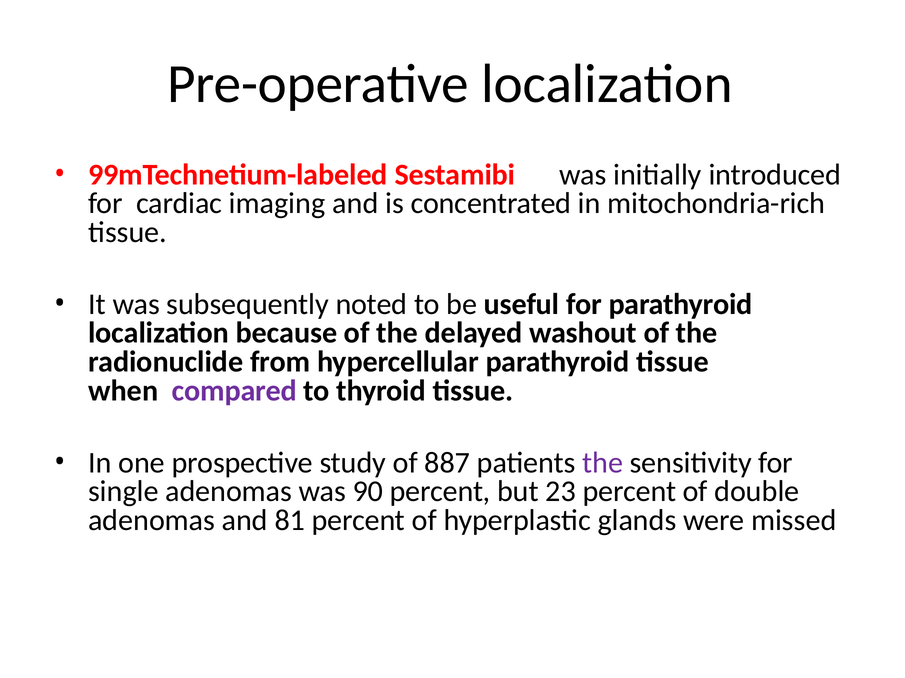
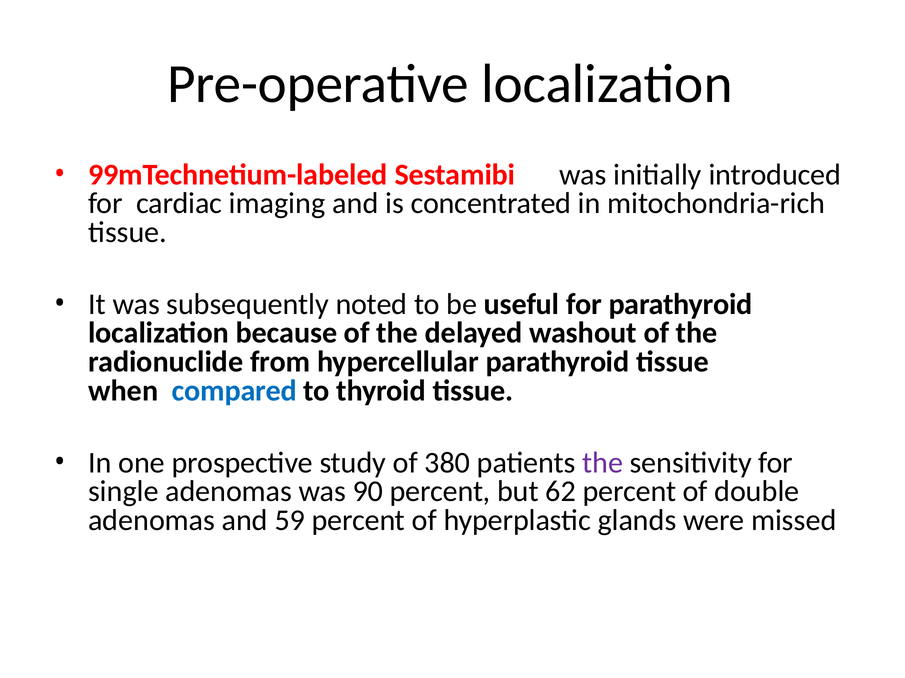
compared colour: purple -> blue (234, 391)
887: 887 -> 380 (447, 463)
23: 23 -> 62 (561, 492)
81: 81 -> 59 (290, 521)
